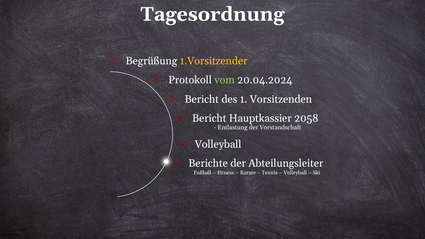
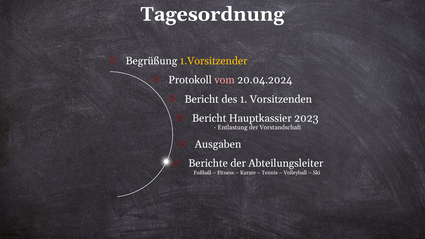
vom colour: light green -> pink (225, 80)
2058: 2058 -> 2023 (306, 118)
Volleyball: Volleyball -> Ausgaben (218, 144)
